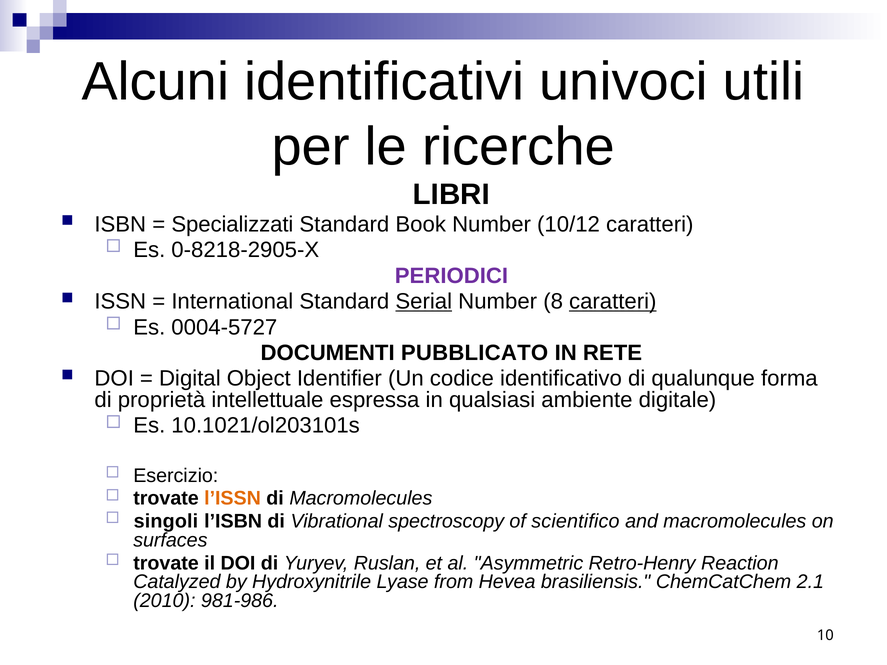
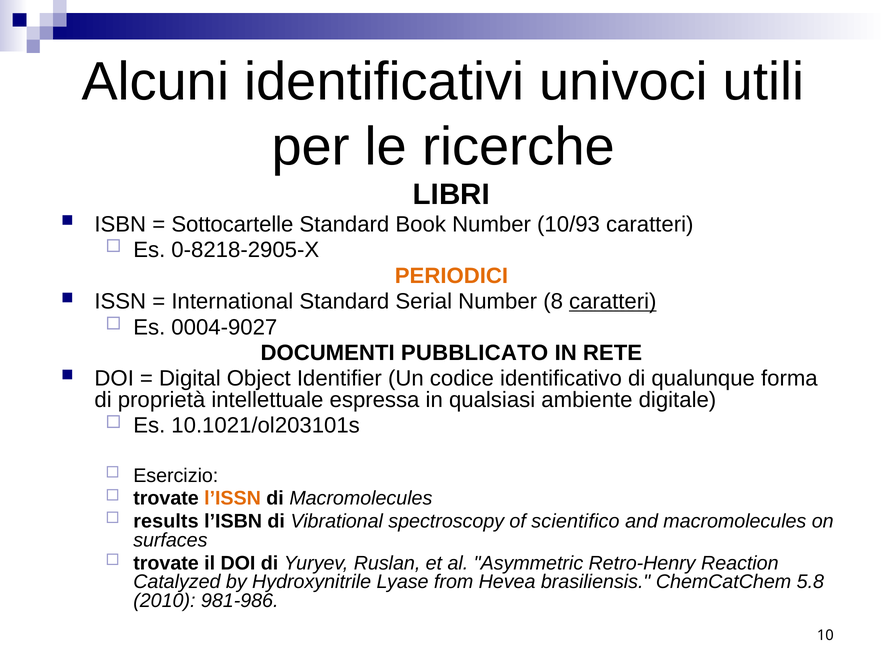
Specializzati: Specializzati -> Sottocartelle (232, 224)
10/12: 10/12 -> 10/93 (569, 224)
PERIODICI colour: purple -> orange (451, 276)
Serial underline: present -> none (424, 302)
0004-5727: 0004-5727 -> 0004-9027 (224, 327)
singoli: singoli -> results (166, 521)
2.1: 2.1 -> 5.8 (810, 582)
